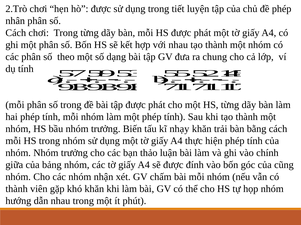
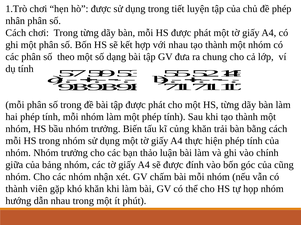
2.Trò: 2.Trò -> 1.Trò (16, 9)
nhạy: nhạy -> củng (179, 129)
